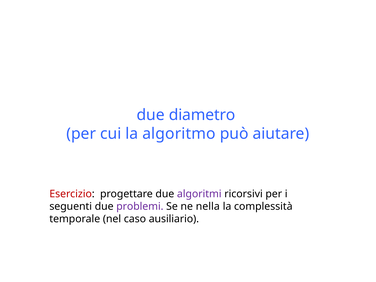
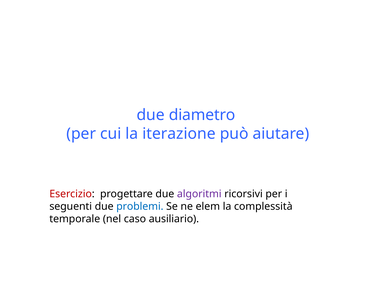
algoritmo: algoritmo -> iterazione (179, 134)
problemi colour: purple -> blue (140, 206)
nella: nella -> elem (208, 206)
